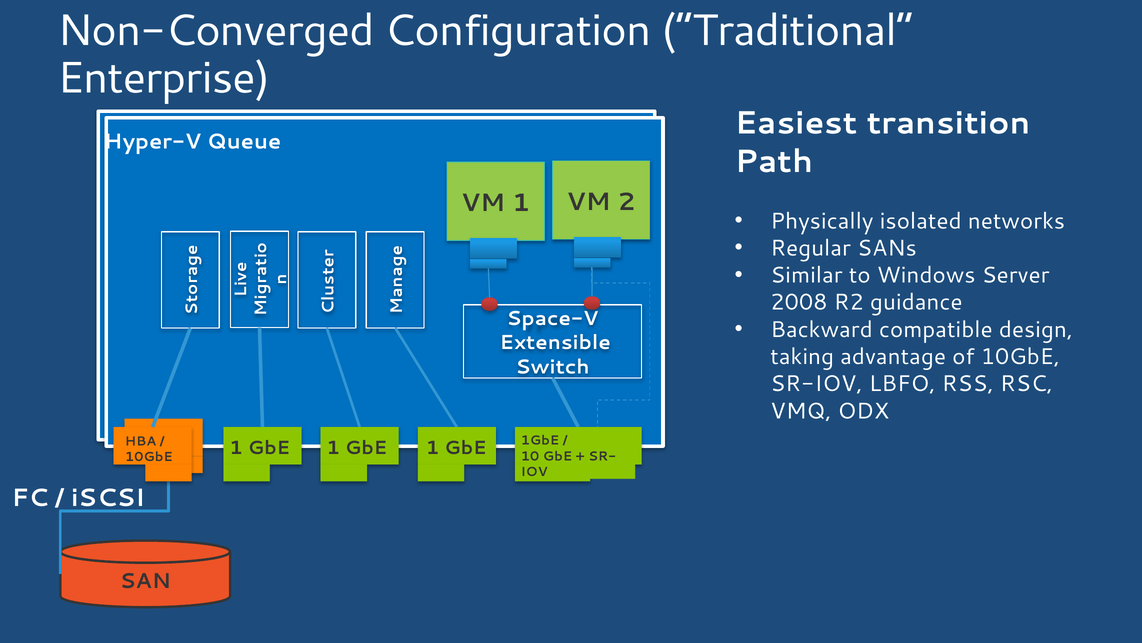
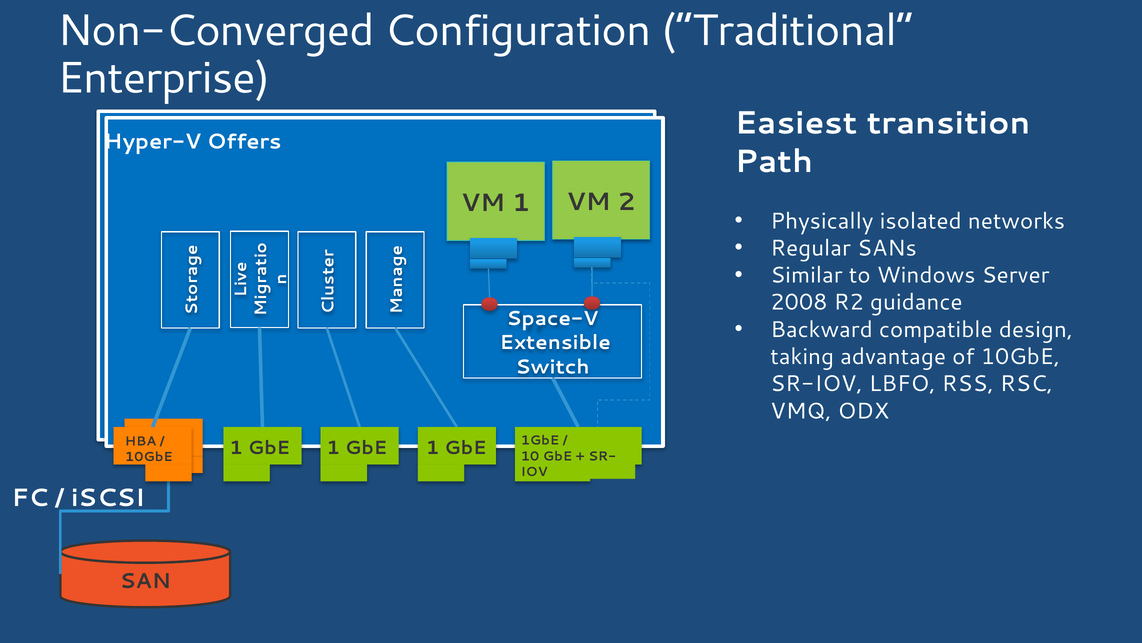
Queue: Queue -> Offers (244, 141)
